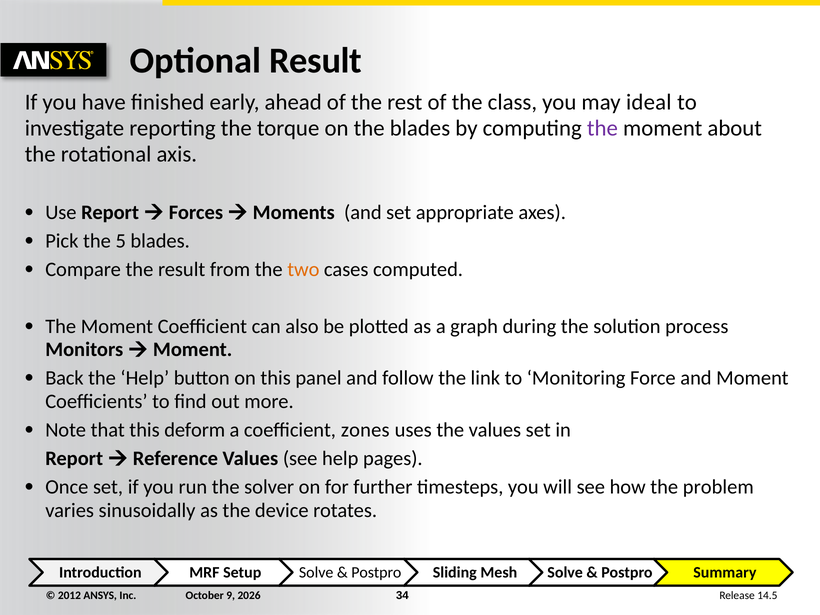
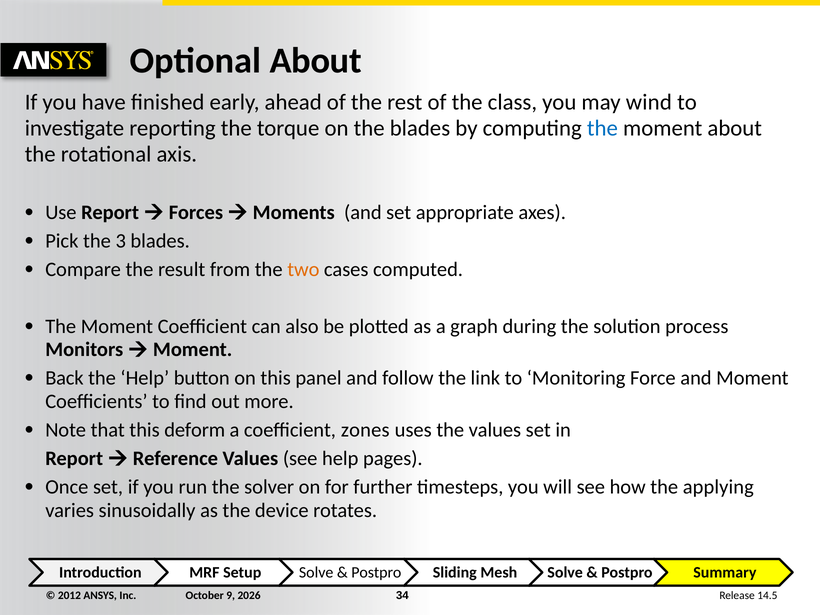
Optional Result: Result -> About (316, 60)
ideal: ideal -> wind (649, 102)
the colour: purple -> blue (602, 128)
5: 5 -> 3 (121, 241)
problem: problem -> applying (718, 487)
